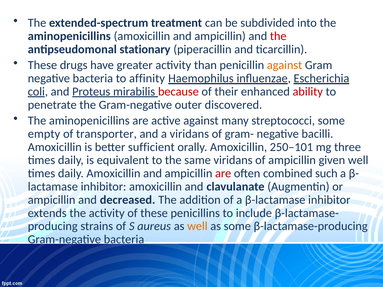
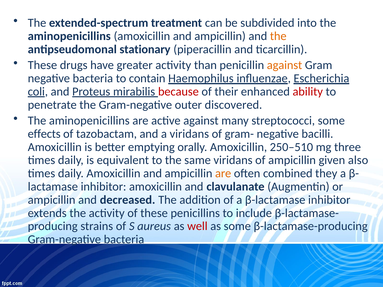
the colour: red -> orange (278, 36)
affinity: affinity -> contain (147, 78)
empty: empty -> effects (44, 134)
transporter: transporter -> tazobactam (106, 134)
sufficient: sufficient -> emptying (151, 147)
250–101: 250–101 -> 250–510 (291, 147)
given well: well -> also (358, 160)
are colour: red -> orange (223, 174)
such: such -> they (326, 174)
well colour: orange -> red (197, 226)
